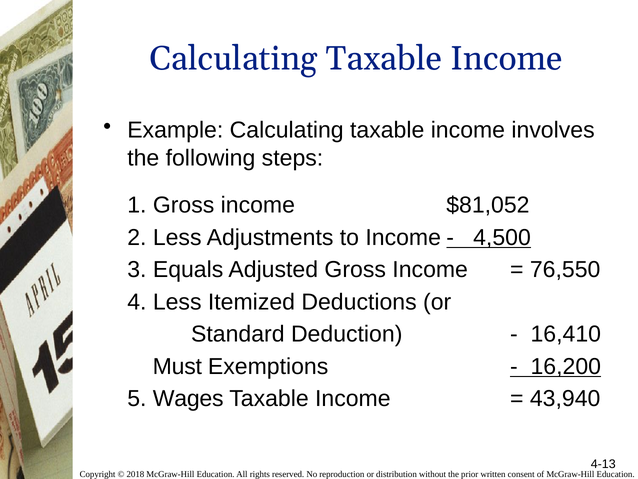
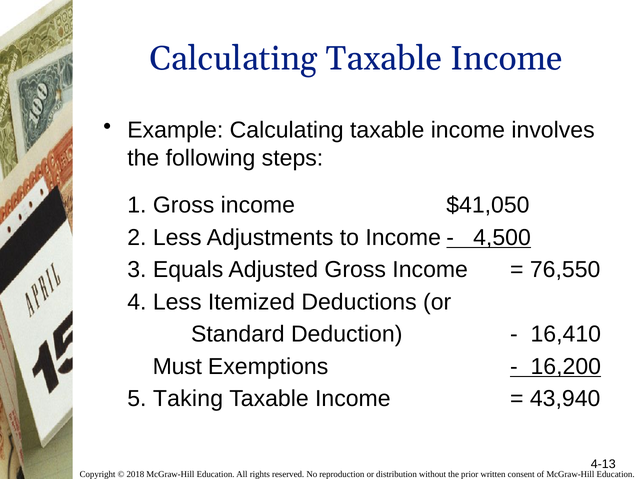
$81,052: $81,052 -> $41,050 (488, 205)
Wages: Wages -> Taking (188, 398)
